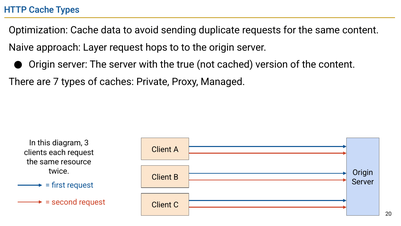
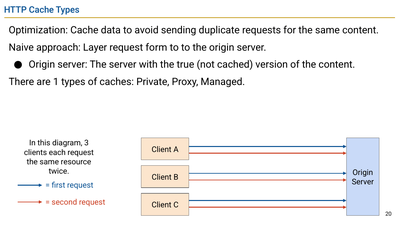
hops: hops -> form (156, 47)
7: 7 -> 1 (56, 82)
